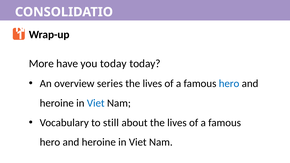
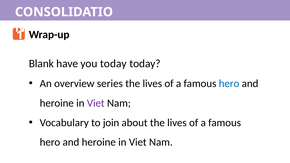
More: More -> Blank (41, 64)
Viet colour: blue -> purple (96, 103)
still: still -> join (111, 123)
